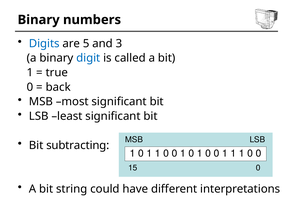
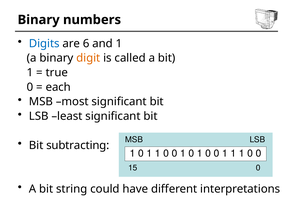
5: 5 -> 6 (86, 44)
and 3: 3 -> 1 (119, 44)
digit colour: blue -> orange (88, 58)
back: back -> each (58, 87)
